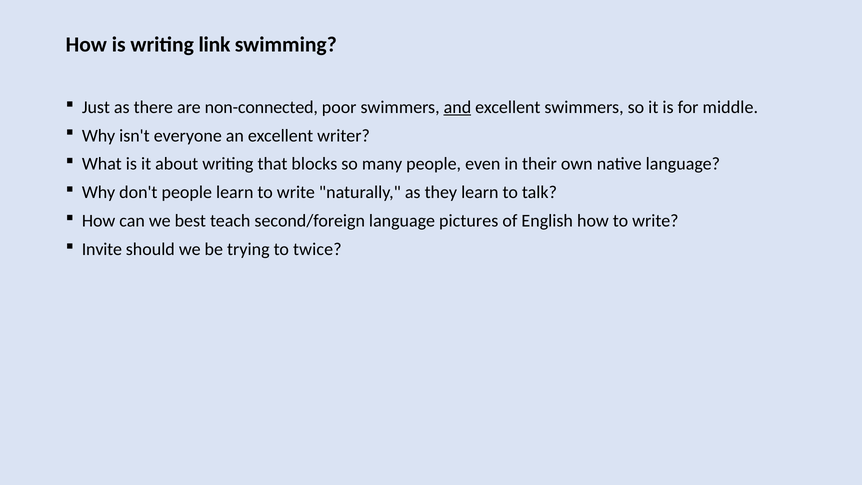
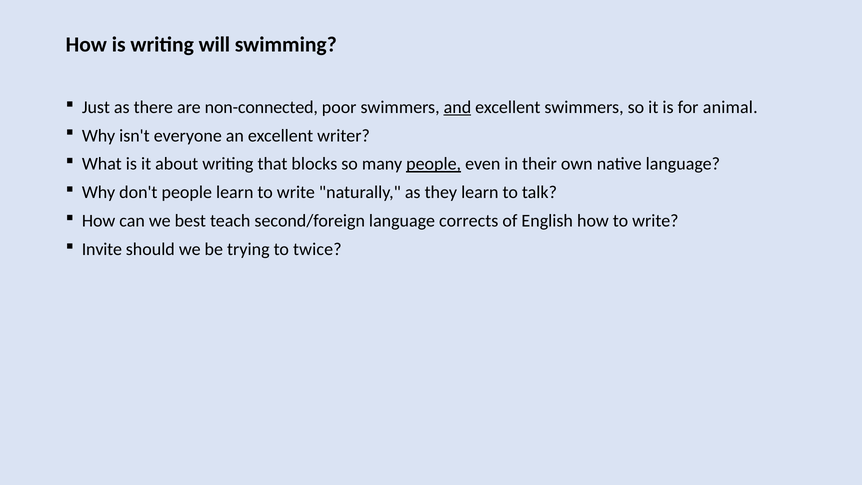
link: link -> will (214, 45)
middle: middle -> animal (730, 107)
people underline: none -> present (434, 164)
pictures: pictures -> corrects (469, 221)
